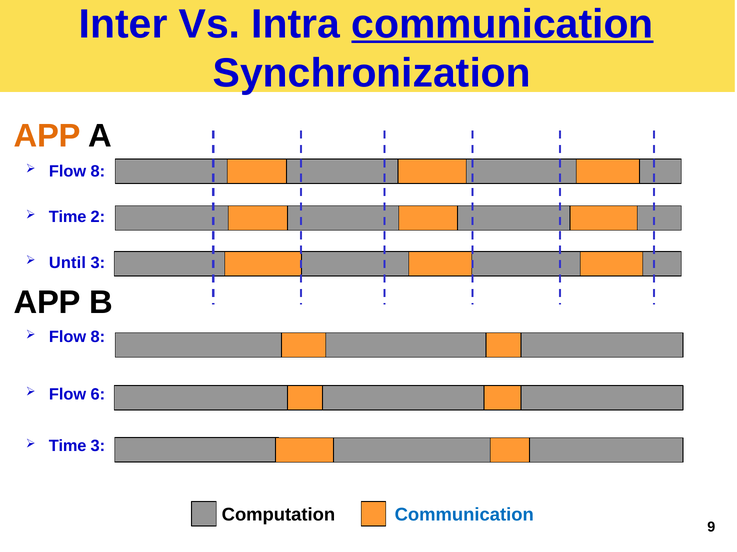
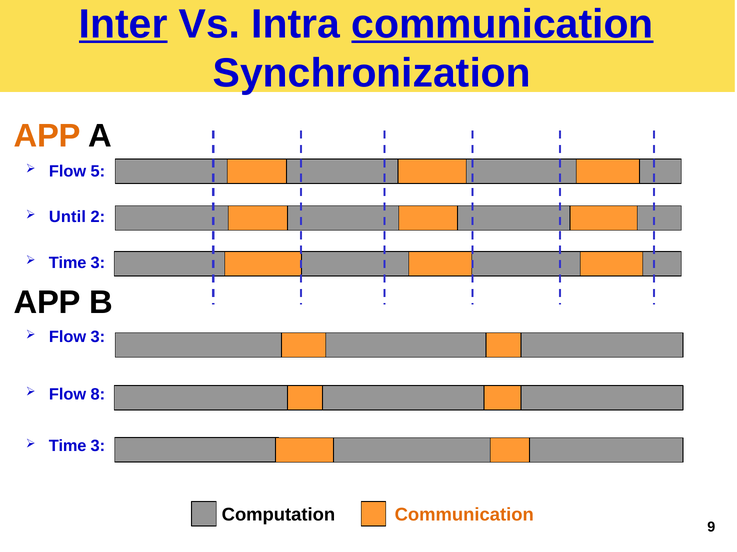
Inter underline: none -> present (123, 24)
8: 8 -> 5 (98, 171)
Time: Time -> Until (67, 217)
Until: Until -> Time (68, 263)
8: 8 -> 3 (98, 337)
6: 6 -> 8 (98, 395)
Communication colour: blue -> orange (464, 515)
